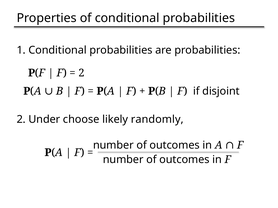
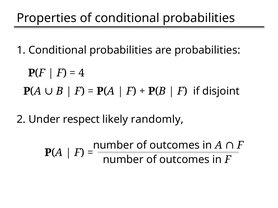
2: 2 -> 4 (81, 73)
choose: choose -> respect (81, 120)
